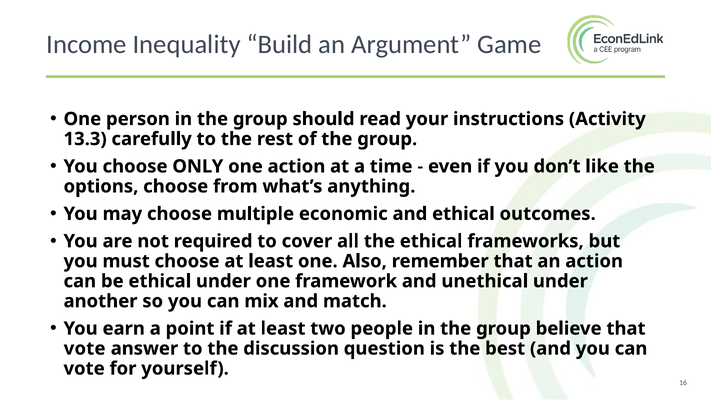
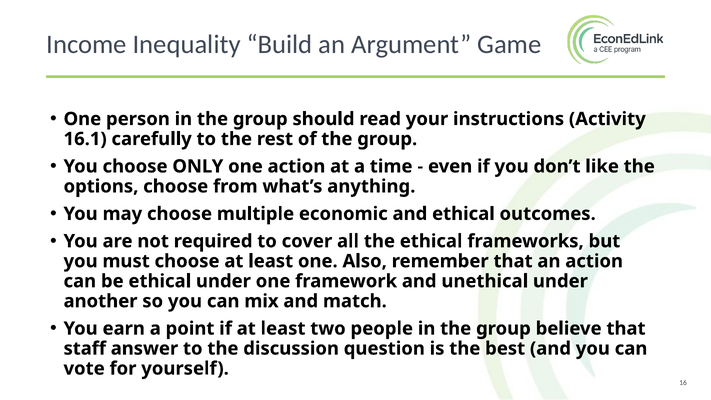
13.3: 13.3 -> 16.1 (85, 139)
vote: vote -> staff (85, 348)
